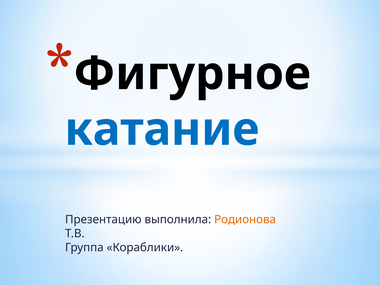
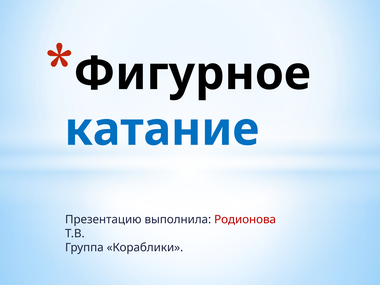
Родионова colour: orange -> red (245, 220)
